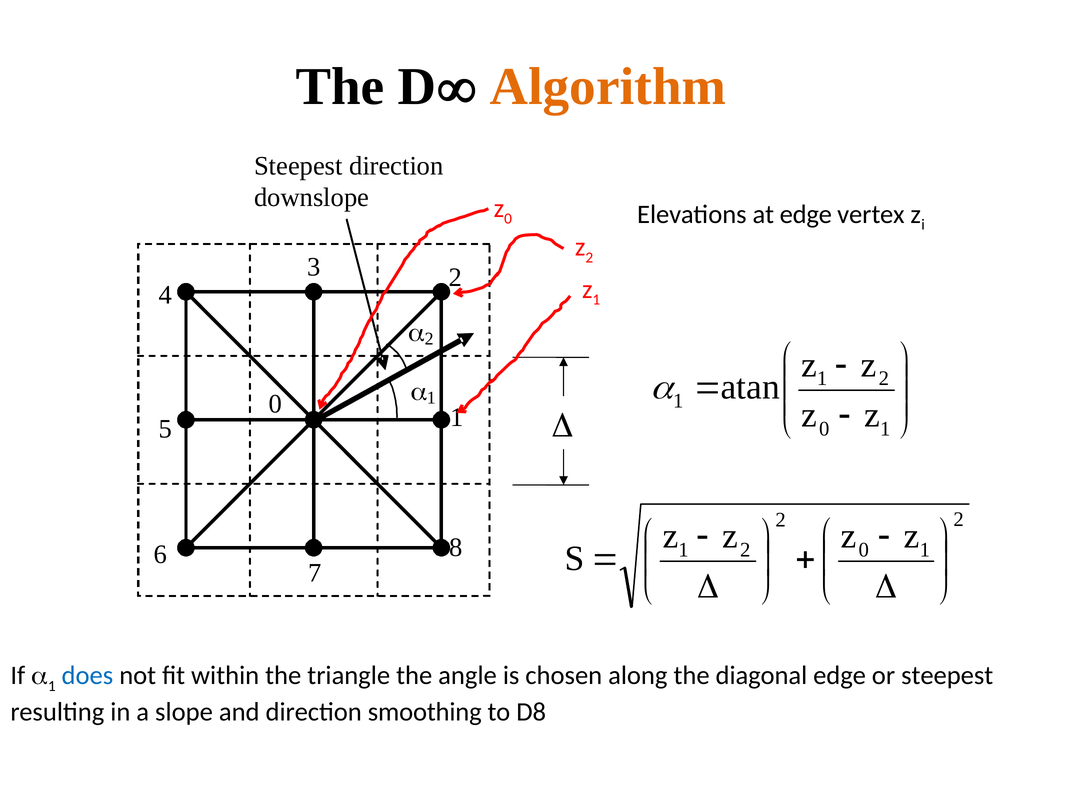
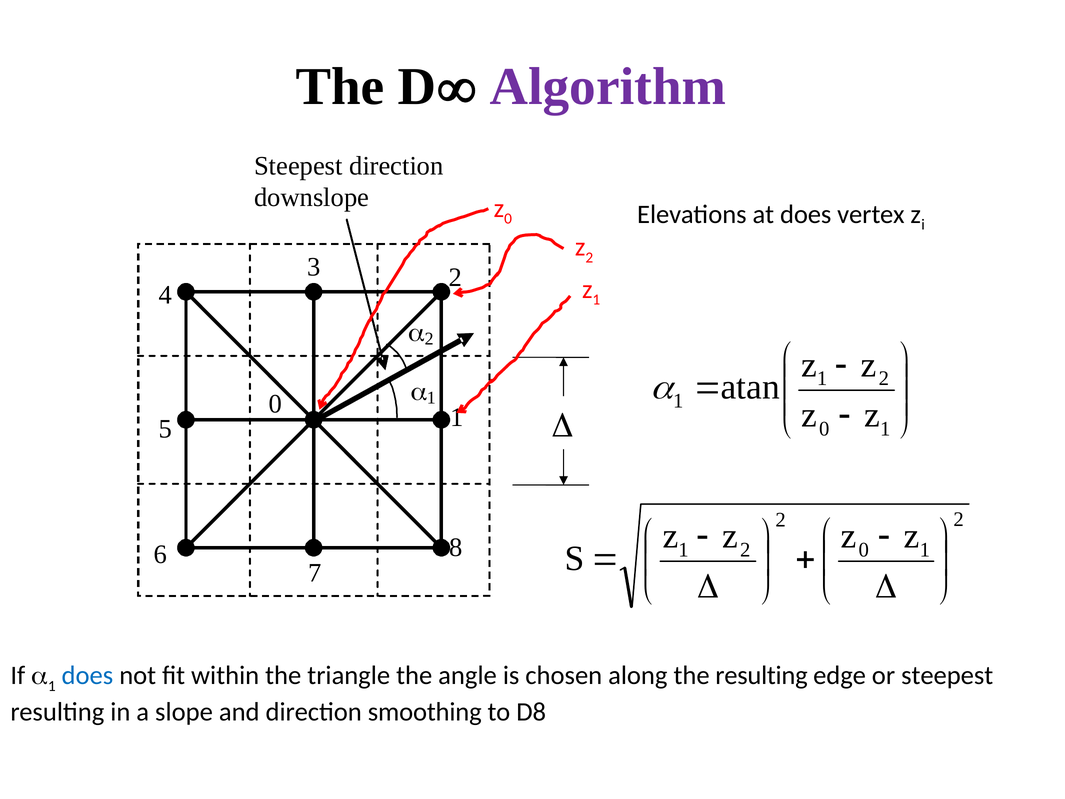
Algorithm colour: orange -> purple (608, 87)
at edge: edge -> does (806, 214)
the diagonal: diagonal -> resulting (762, 675)
